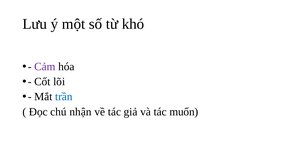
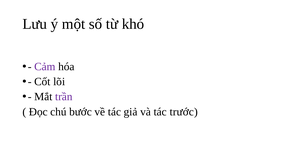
trần colour: blue -> purple (64, 97)
nhận: nhận -> bước (81, 112)
muốn: muốn -> trước (184, 112)
